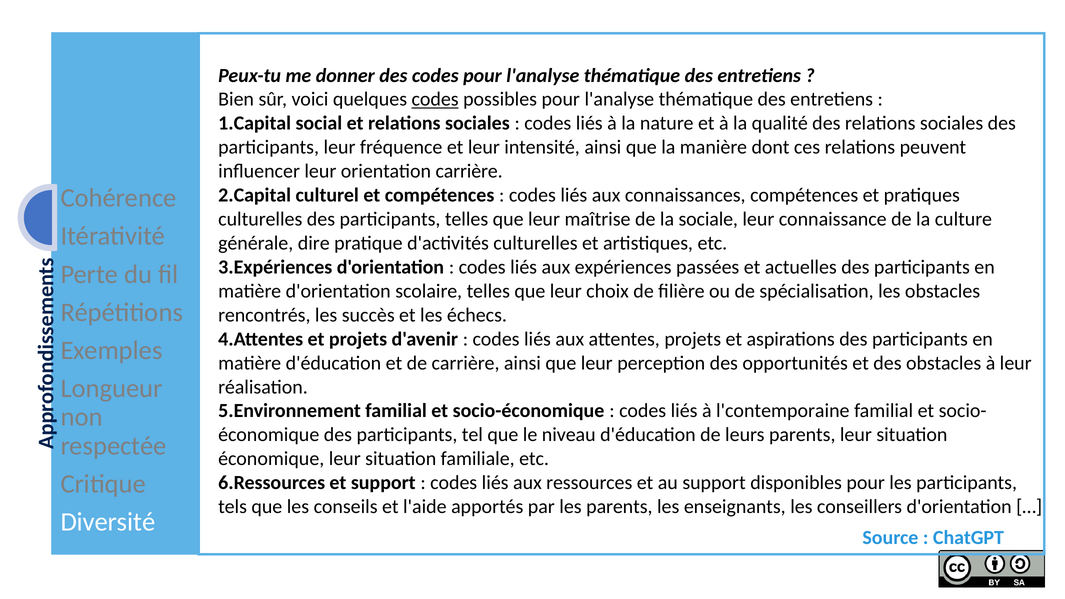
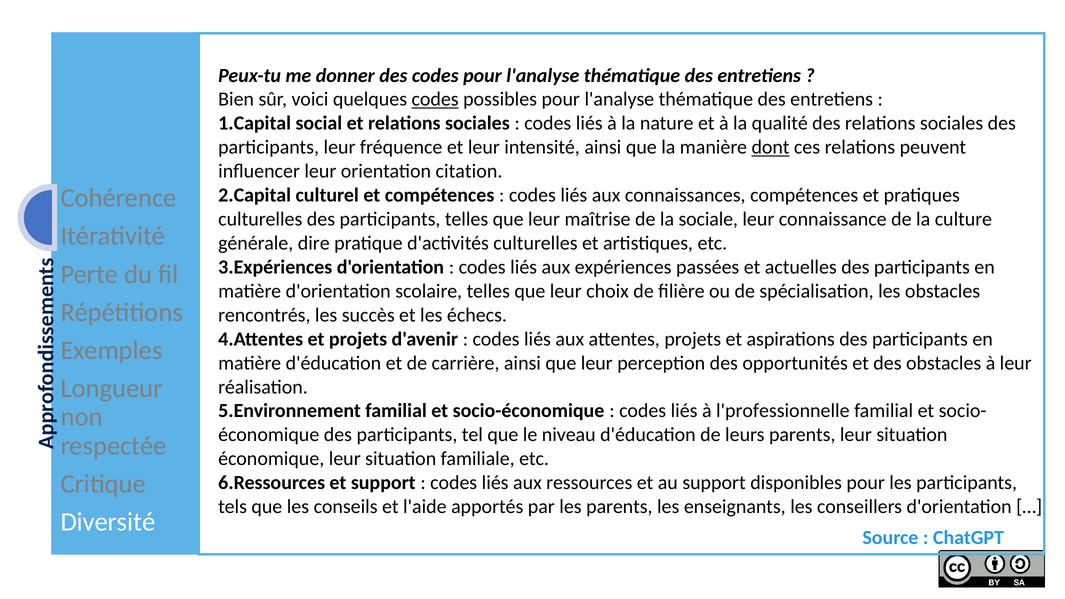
dont underline: none -> present (771, 147)
orientation carrière: carrière -> citation (469, 171)
l'contemporaine: l'contemporaine -> l'professionnelle (783, 411)
